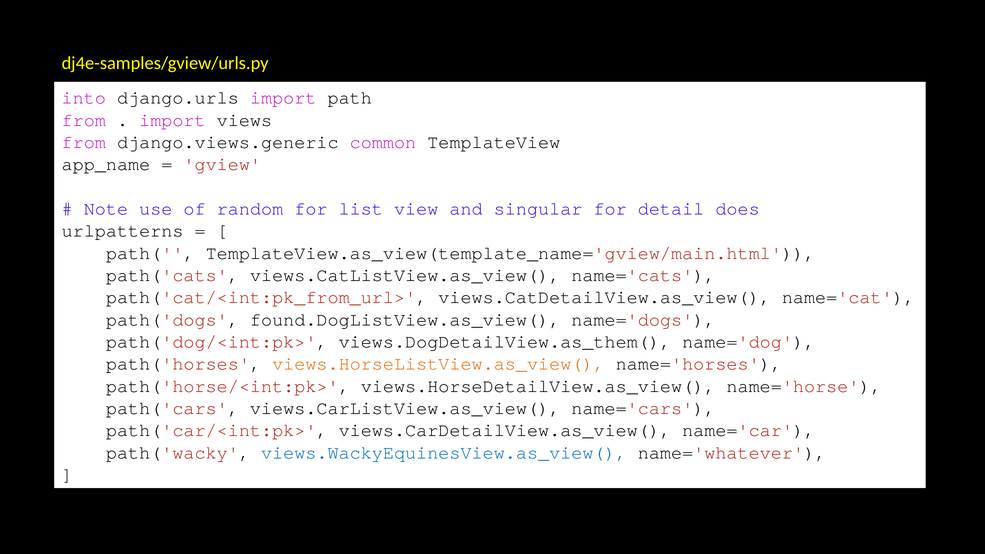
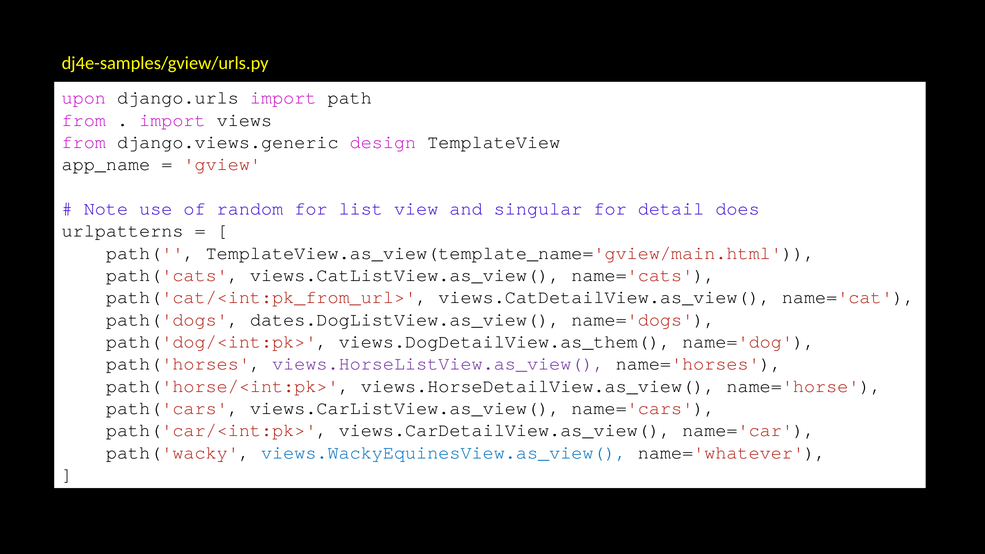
into: into -> upon (84, 98)
common: common -> design (383, 142)
found.DogListView.as_view(: found.DogListView.as_view( -> dates.DogListView.as_view( (405, 320)
views.HorseListView.as_view( colour: orange -> purple (438, 364)
